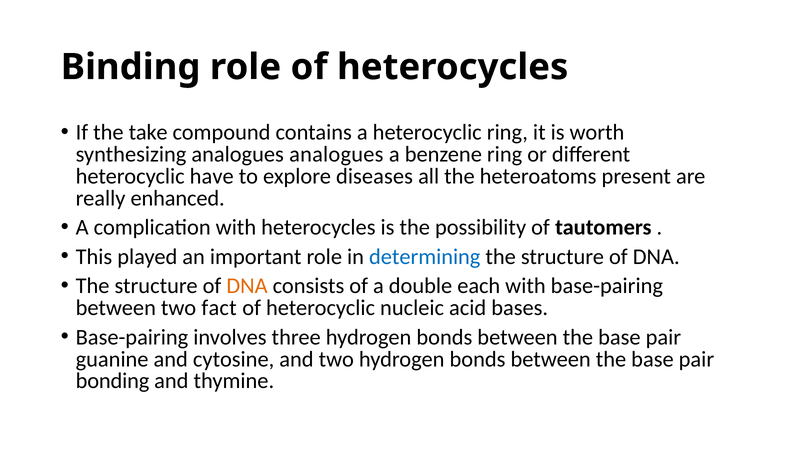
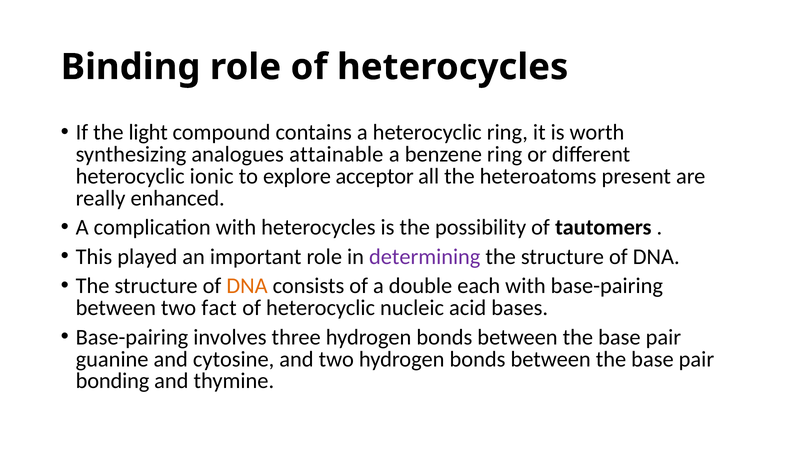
take: take -> light (148, 132)
analogues analogues: analogues -> attainable (336, 154)
have: have -> ionic (212, 176)
diseases: diseases -> acceptor (375, 176)
determining colour: blue -> purple (425, 256)
